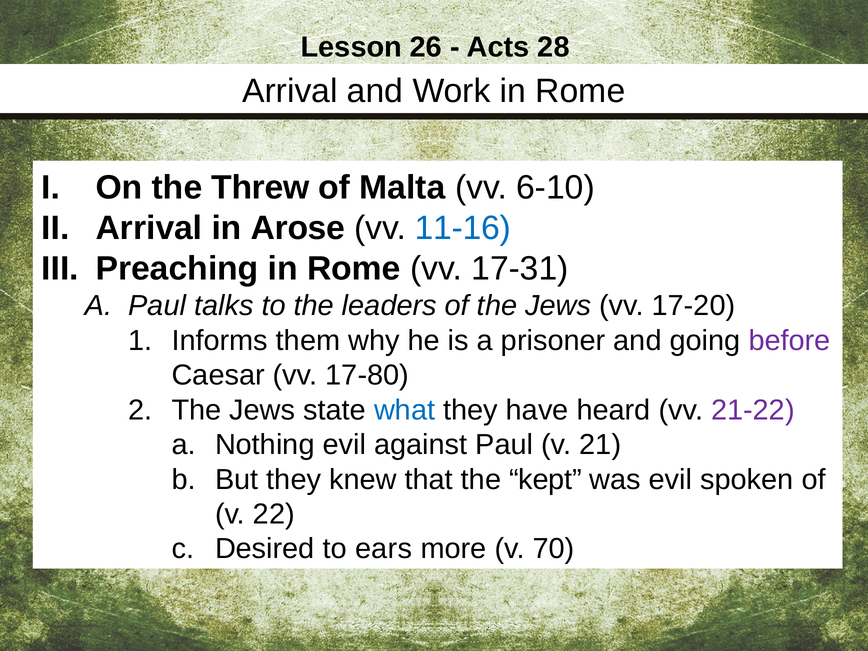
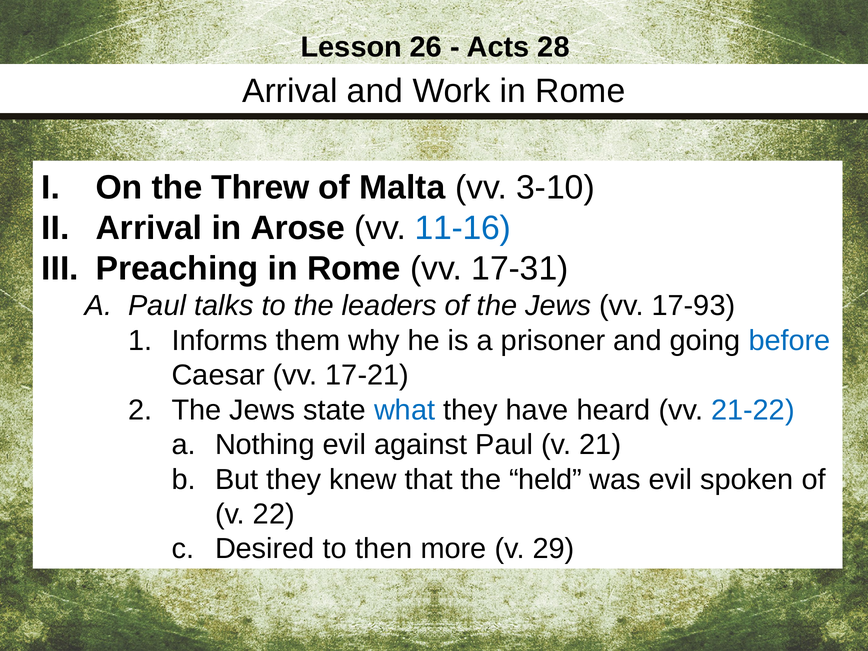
6-10: 6-10 -> 3-10 (555, 188)
17-20: 17-20 -> 17-93 (693, 306)
before colour: purple -> blue (790, 341)
17-80: 17-80 -> 17-21 (367, 375)
21-22 colour: purple -> blue (753, 410)
kept: kept -> held (545, 480)
ears: ears -> then (384, 549)
70: 70 -> 29 (554, 549)
